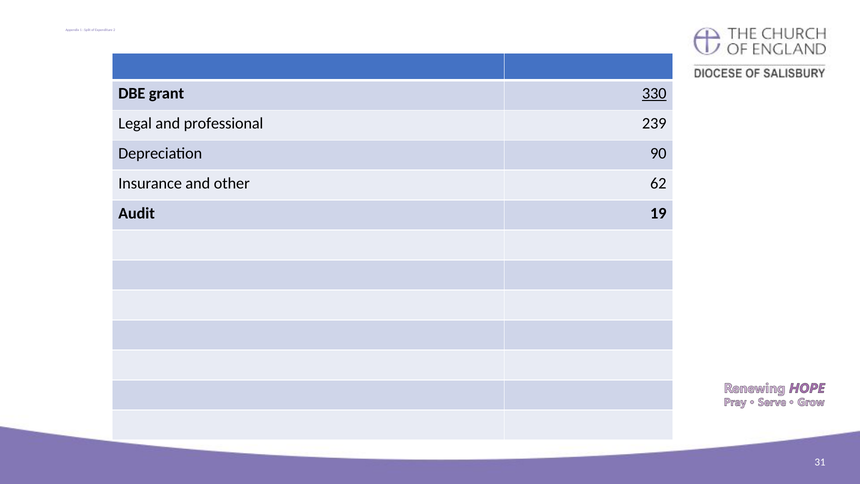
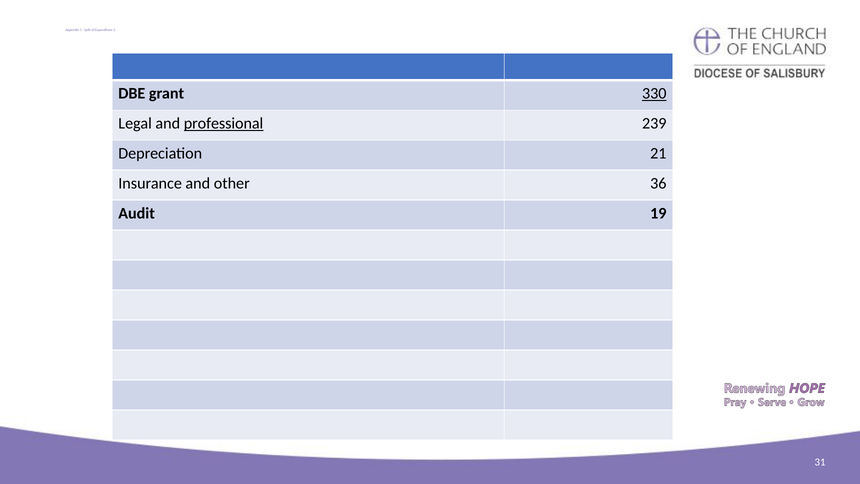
professional underline: none -> present (224, 123)
90: 90 -> 21 (658, 153)
62: 62 -> 36 (658, 183)
